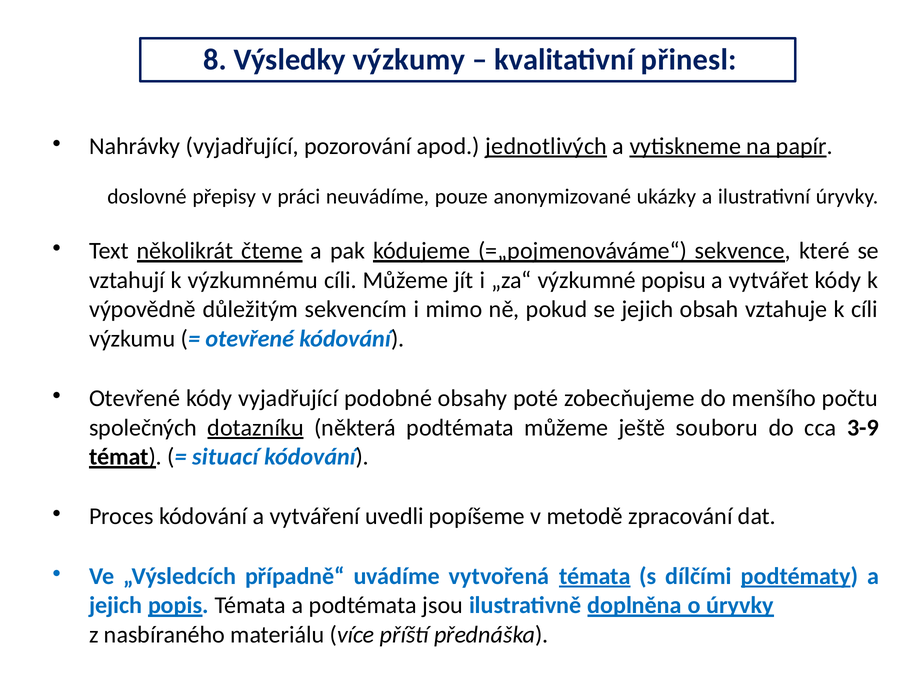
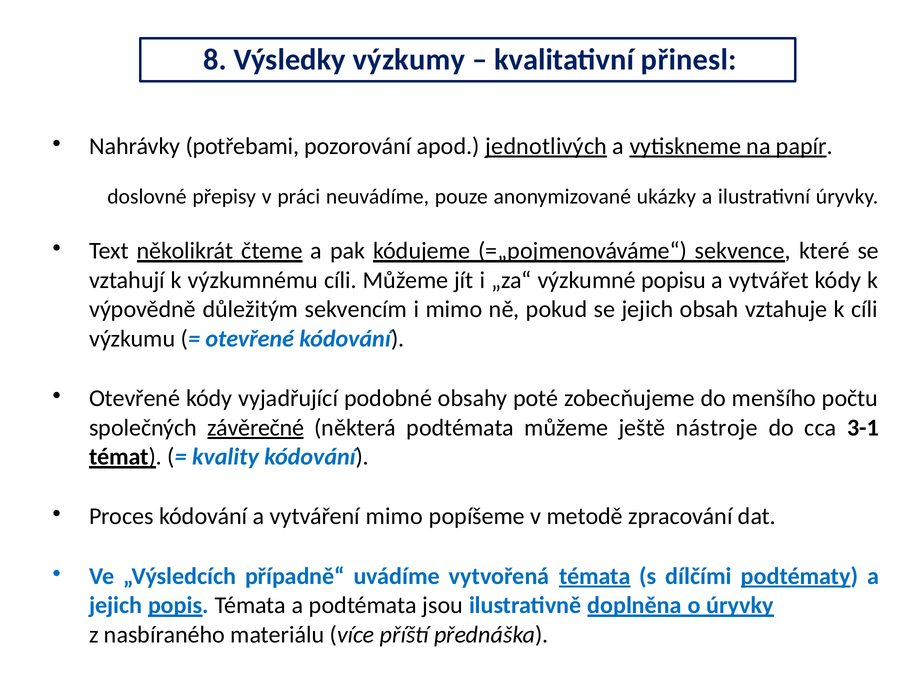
Nahrávky vyjadřující: vyjadřující -> potřebami (242, 146)
dotazníku: dotazníku -> závěrečné (256, 428)
souboru: souboru -> nástroje (717, 428)
3-9: 3-9 -> 3-1 (863, 428)
situací: situací -> kvality (225, 457)
vytváření uvedli: uvedli -> mimo (394, 517)
